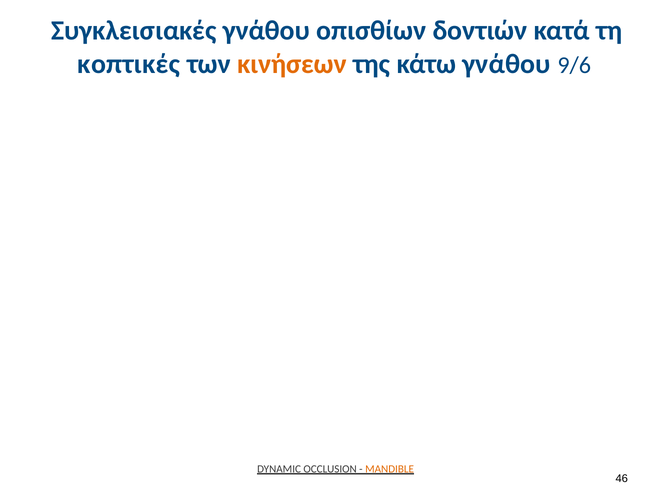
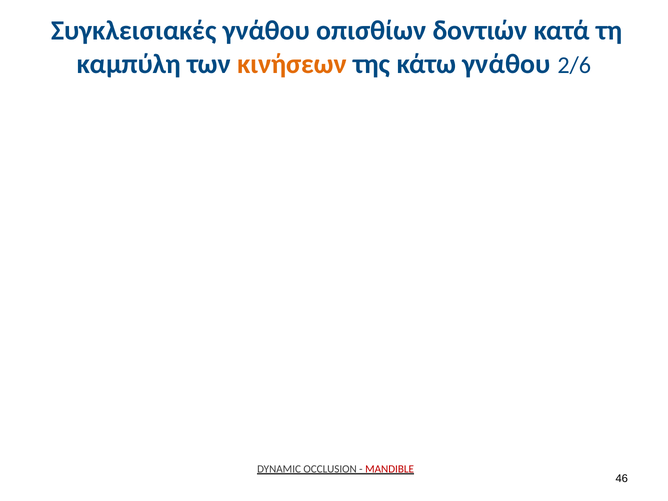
κοπτικές: κοπτικές -> καμπύλη (129, 64)
9/6: 9/6 -> 2/6 (574, 65)
MANDIBLE colour: orange -> red (390, 469)
